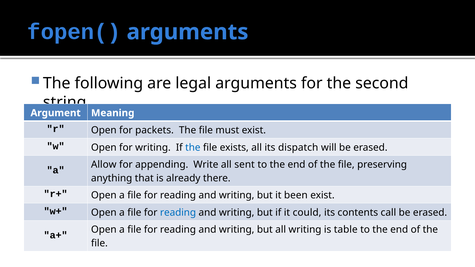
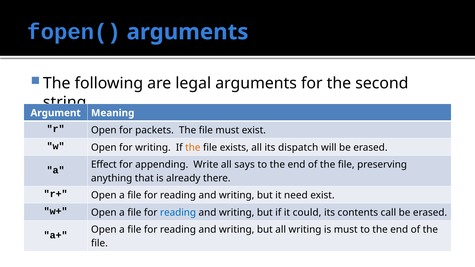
the colour: blue -> orange (193, 148)
Allow: Allow -> Effect (104, 165)
sent: sent -> says (245, 165)
been: been -> need (296, 195)
is table: table -> must (346, 230)
